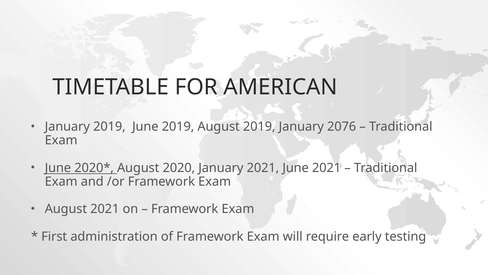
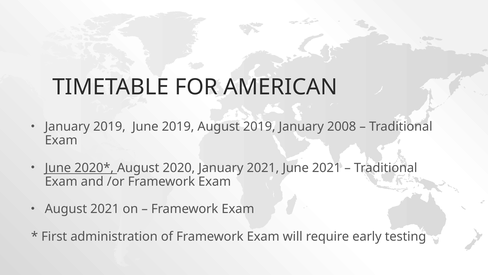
2076: 2076 -> 2008 (342, 126)
